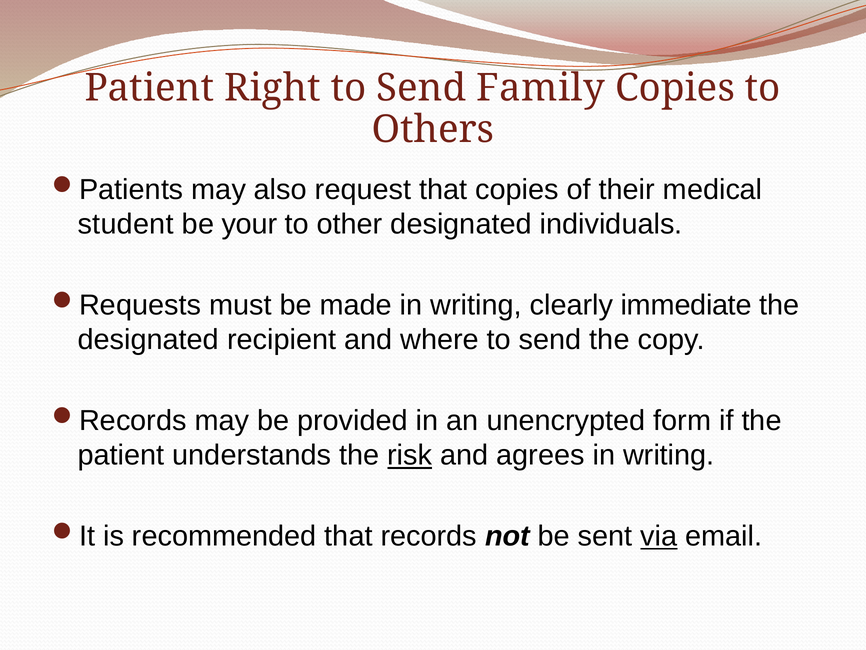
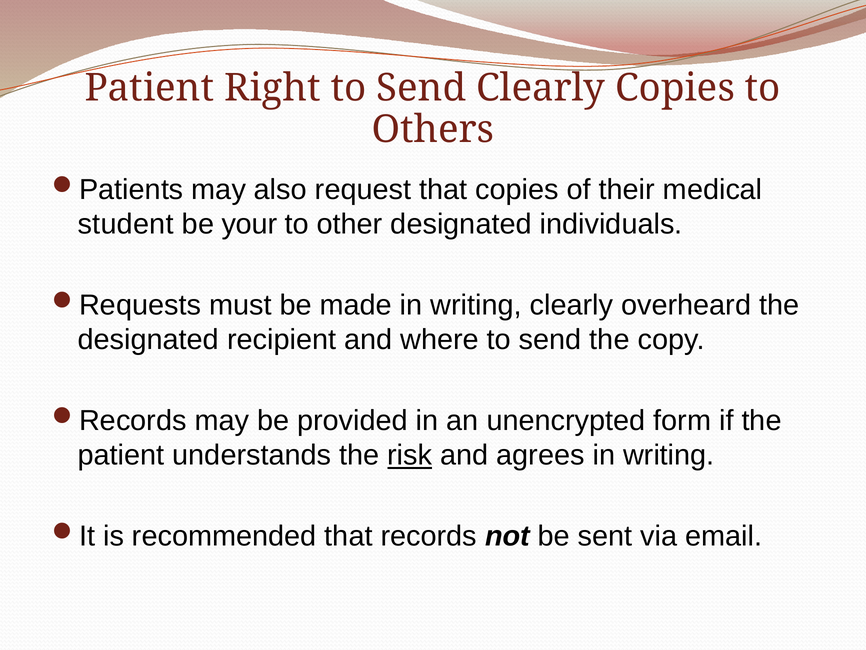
Send Family: Family -> Clearly (541, 88)
immediate: immediate -> overheard (686, 305)
via underline: present -> none (659, 536)
